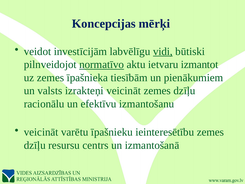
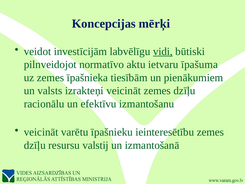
normatīvo underline: present -> none (102, 64)
izmantot: izmantot -> īpašuma (199, 64)
centrs: centrs -> valstij (96, 145)
